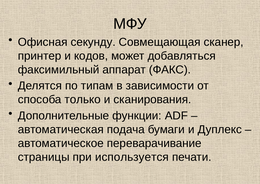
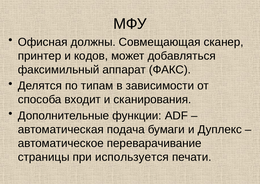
секунду: секунду -> должны (93, 42)
только: только -> входит (83, 100)
